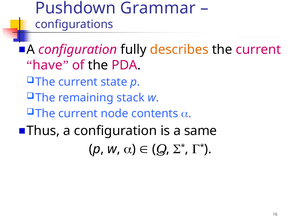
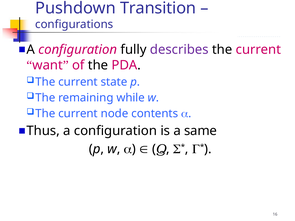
Grammar: Grammar -> Transition (158, 8)
describes colour: orange -> purple (179, 50)
have: have -> want (48, 65)
stack: stack -> while (131, 98)
